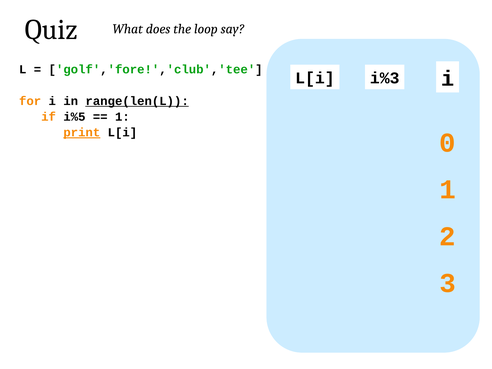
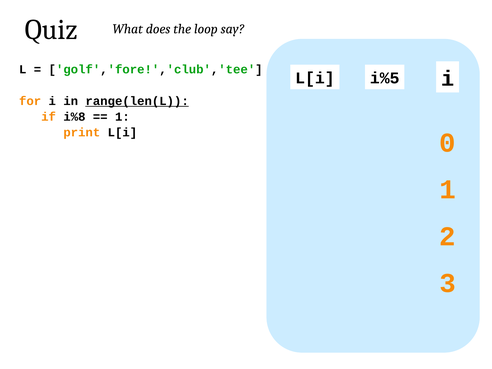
i%3: i%3 -> i%5 (385, 78)
i%5: i%5 -> i%8 (74, 117)
print underline: present -> none (82, 133)
